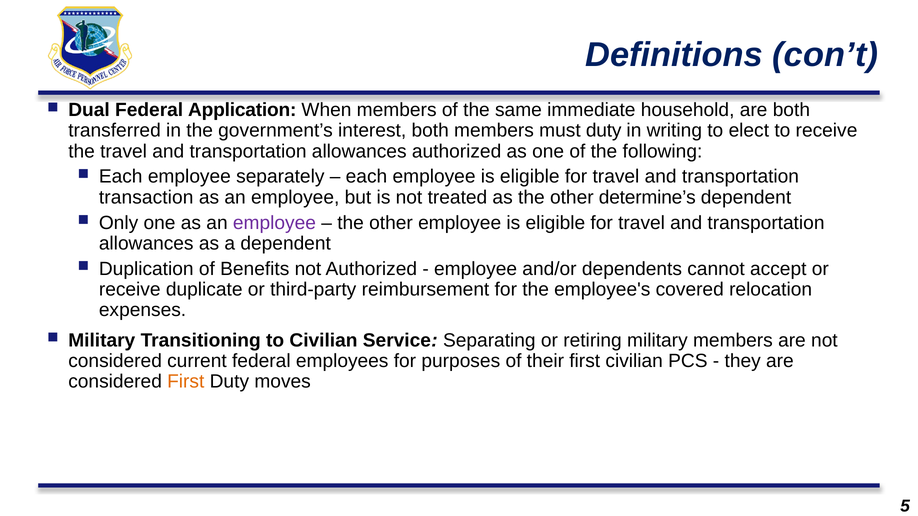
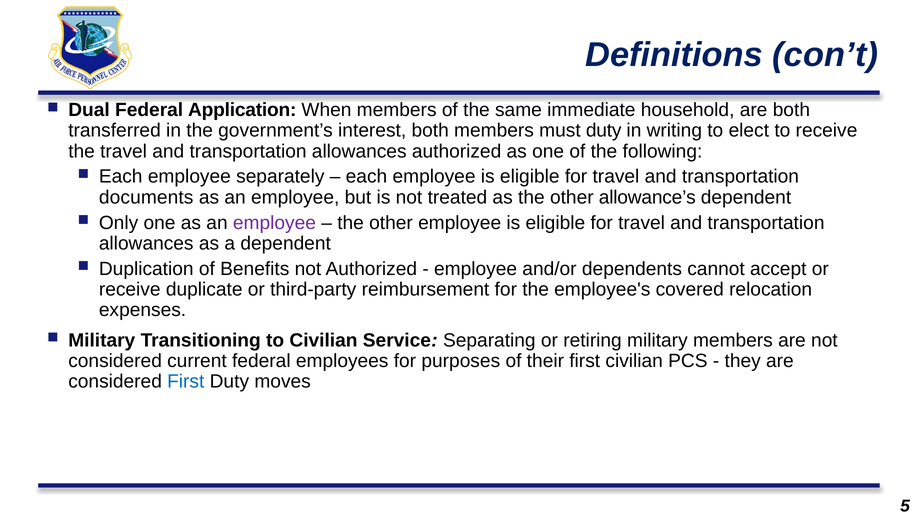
transaction: transaction -> documents (146, 197)
determine’s: determine’s -> allowance’s (647, 197)
First colour: orange -> blue (186, 382)
